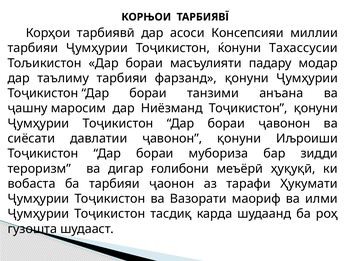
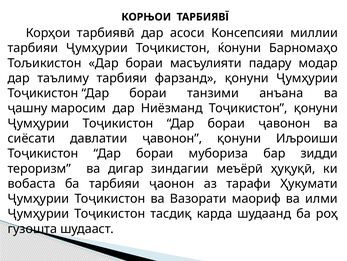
Тахассусии: Тахассусии -> Барномаҳо (303, 48)
ғолибони: ғолибони -> зиндагии (180, 168)
